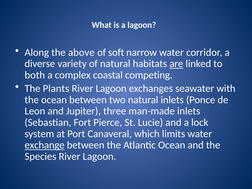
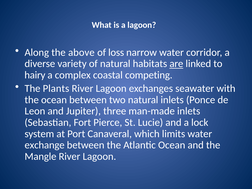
soft: soft -> loss (116, 52)
both: both -> hairy (35, 75)
exchange underline: present -> none (45, 145)
Species: Species -> Mangle (40, 156)
